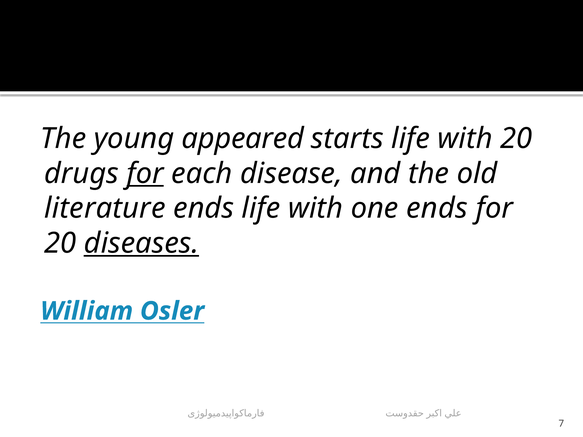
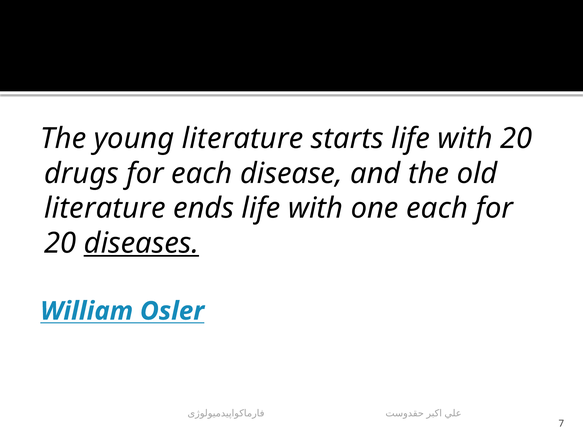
young appeared: appeared -> literature (243, 139)
for underline: present -> none (145, 173)
one ends: ends -> each (437, 208)
